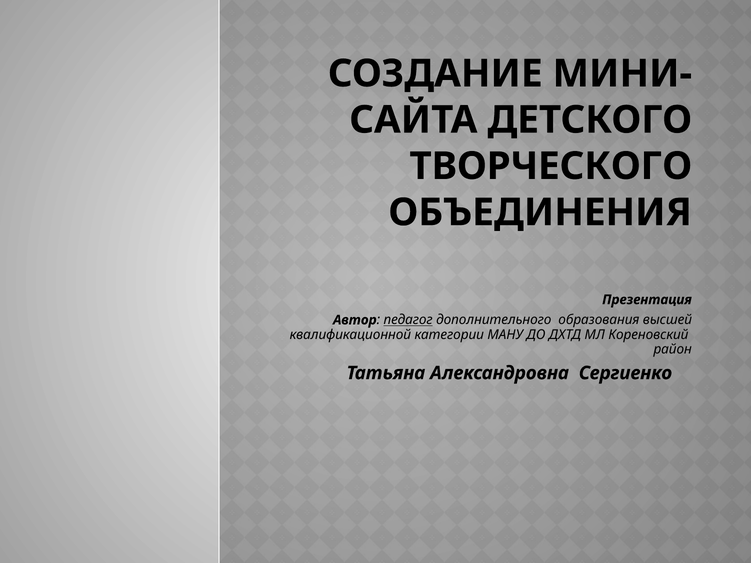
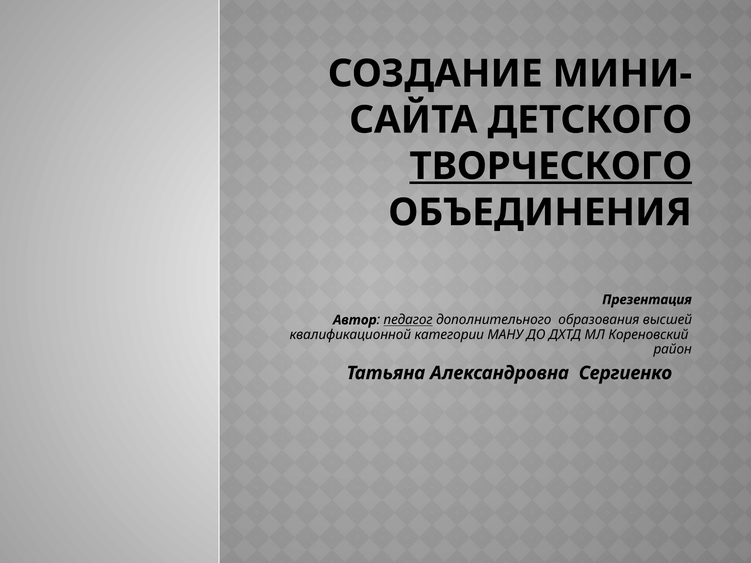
ТВОРЧЕСКОГО underline: none -> present (551, 166)
